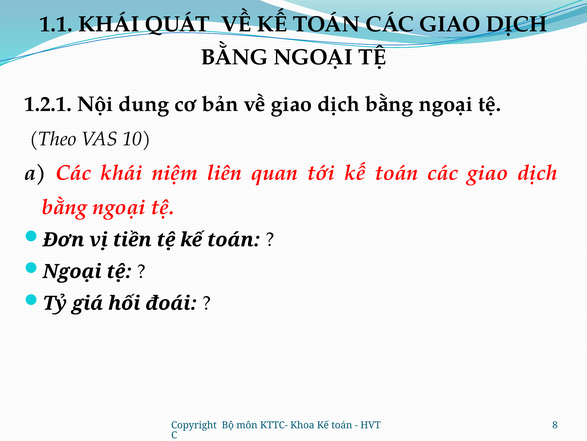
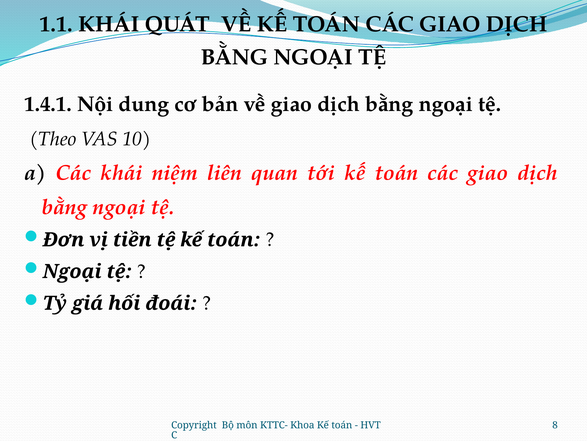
1.2.1: 1.2.1 -> 1.4.1 (48, 104)
